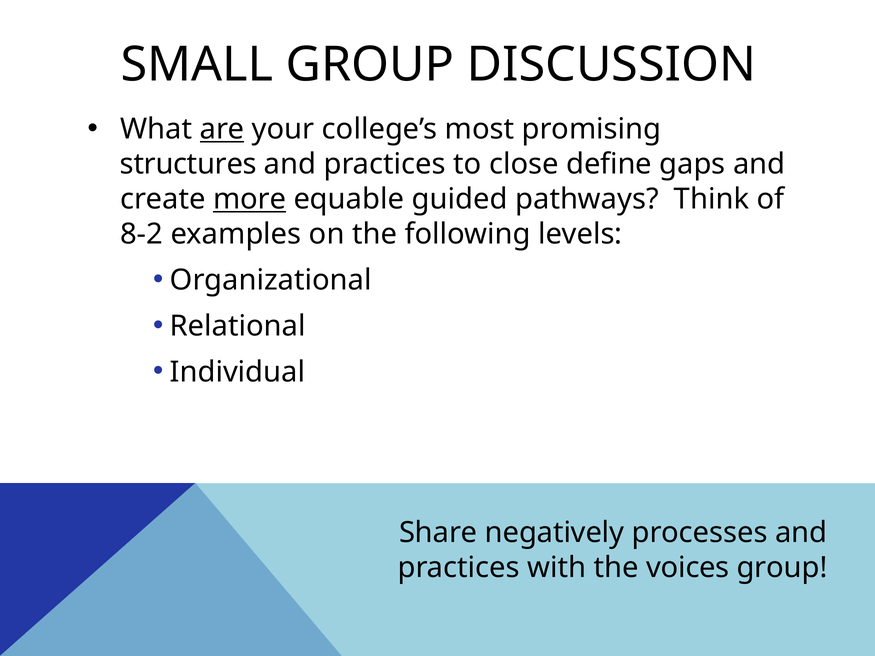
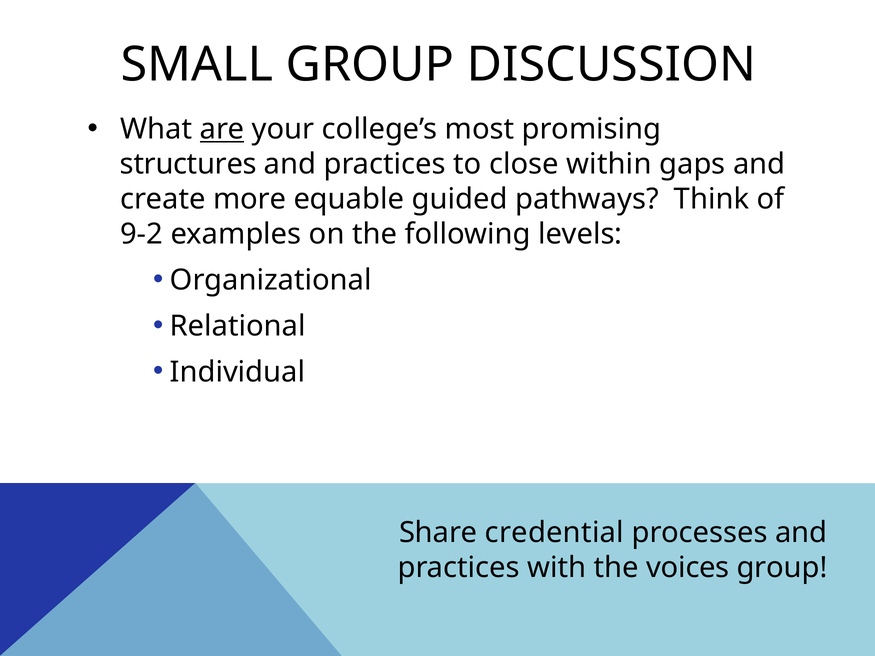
define: define -> within (609, 164)
more underline: present -> none (250, 199)
8-2: 8-2 -> 9-2 (142, 234)
negatively: negatively -> credential (554, 533)
